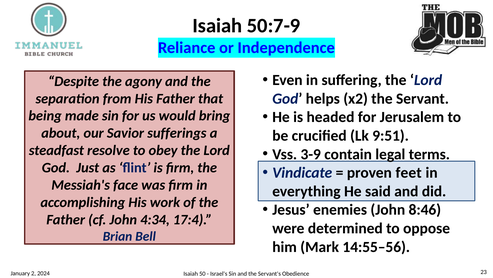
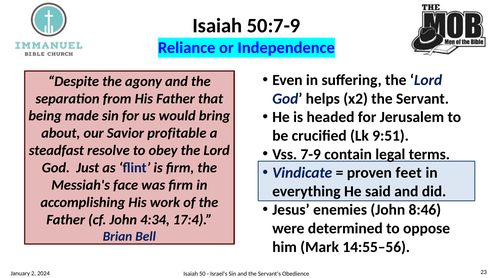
sufferings: sufferings -> profitable (177, 133)
3-9: 3-9 -> 7-9 (311, 154)
